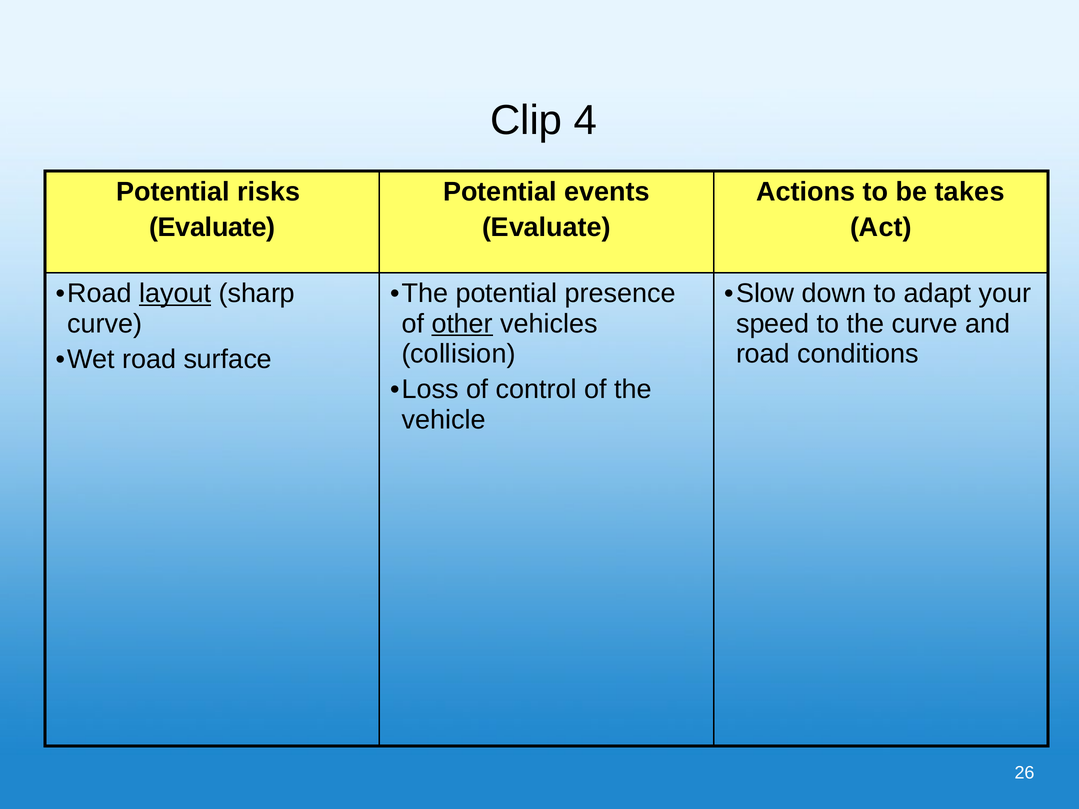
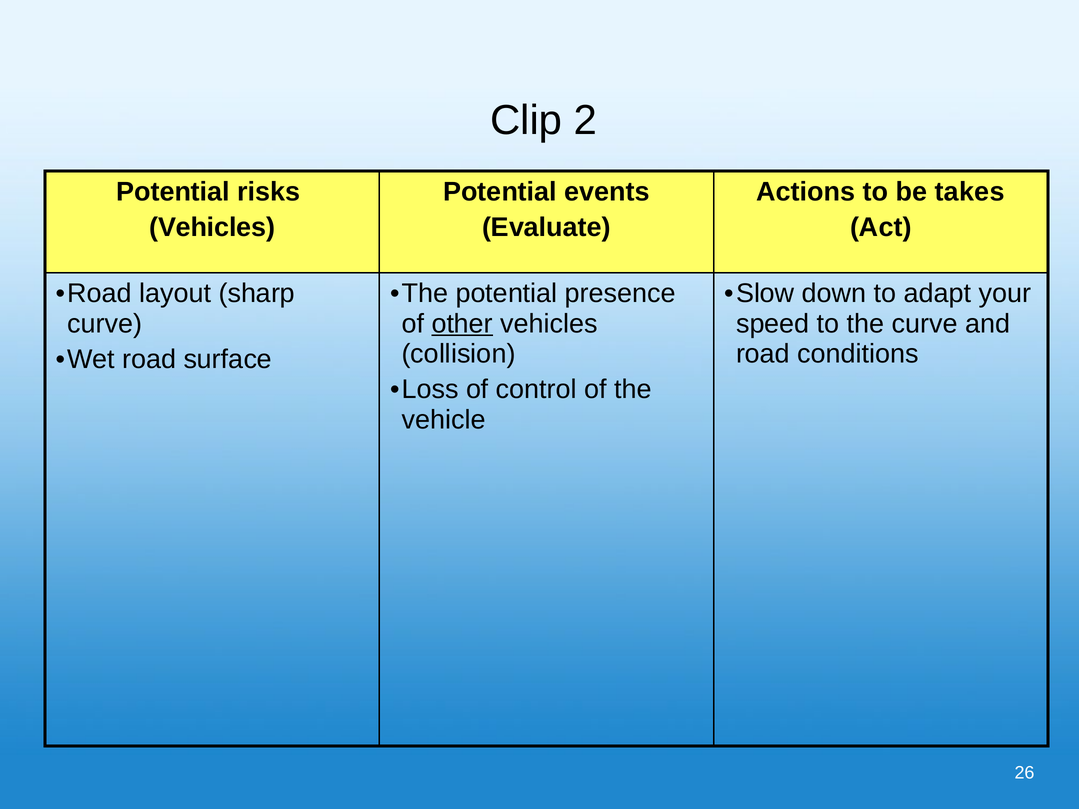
4: 4 -> 2 (586, 120)
Evaluate: Evaluate -> Vehicles (212, 227)
layout underline: present -> none (175, 294)
